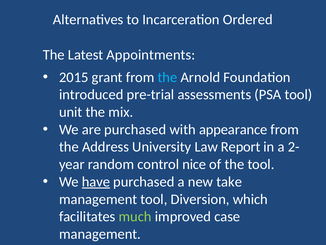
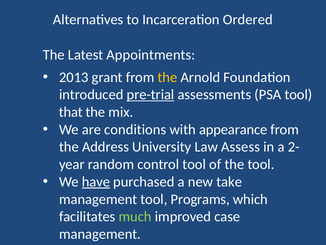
2015: 2015 -> 2013 (74, 77)
the colour: light blue -> yellow (167, 77)
pre-trial underline: none -> present (151, 94)
unit: unit -> that (71, 112)
are purchased: purchased -> conditions (135, 129)
Report: Report -> Assess (241, 147)
control nice: nice -> tool (194, 164)
Diversion: Diversion -> Programs (200, 199)
